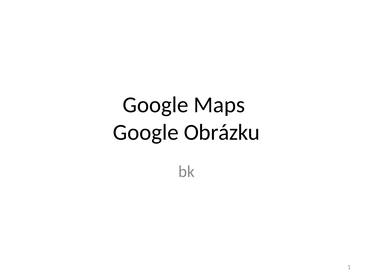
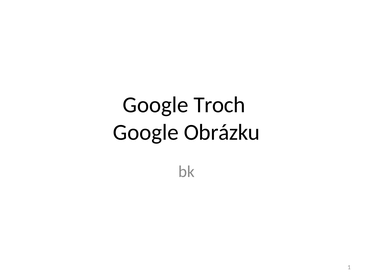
Maps: Maps -> Troch (219, 105)
